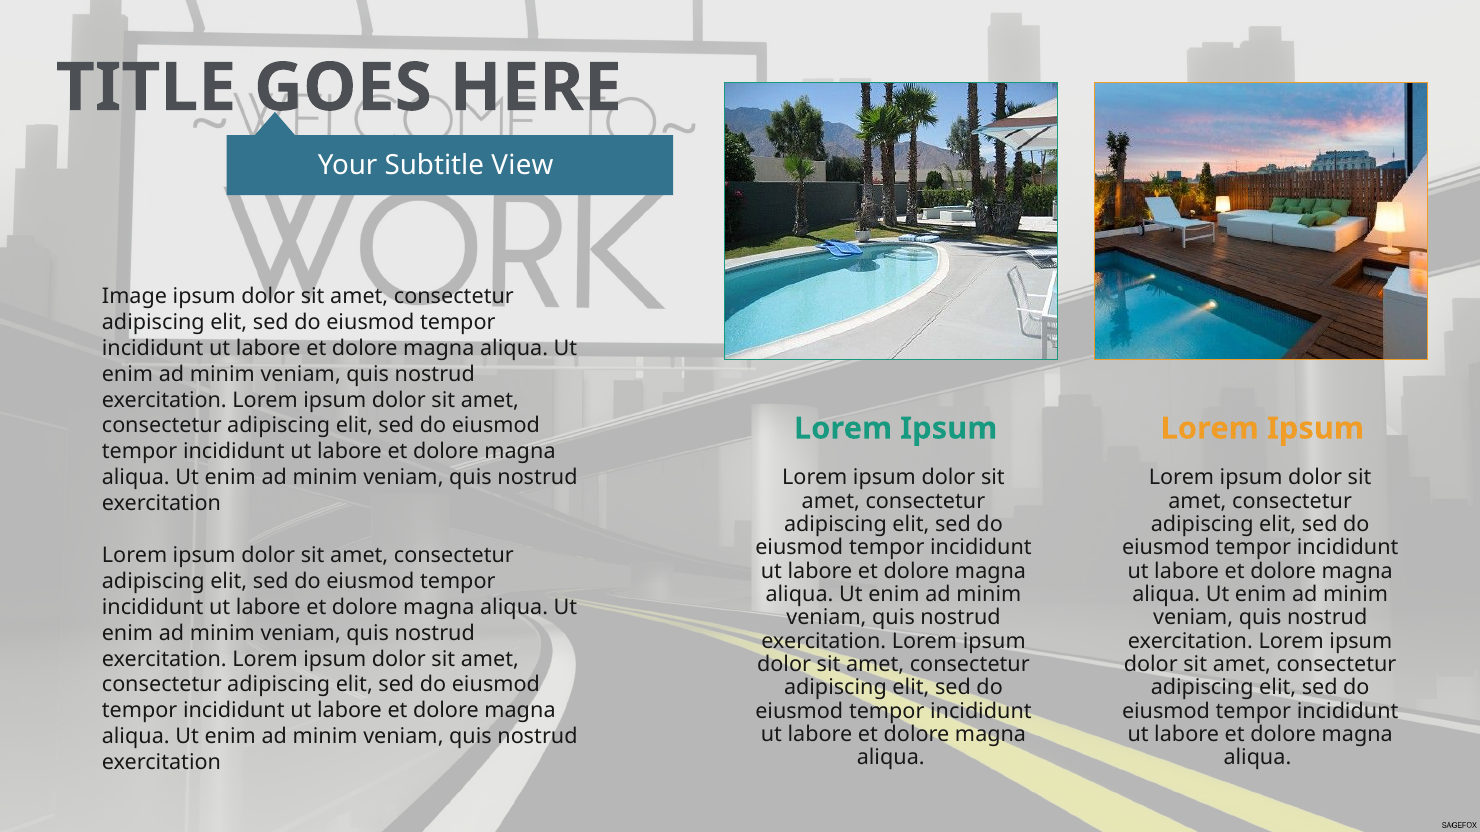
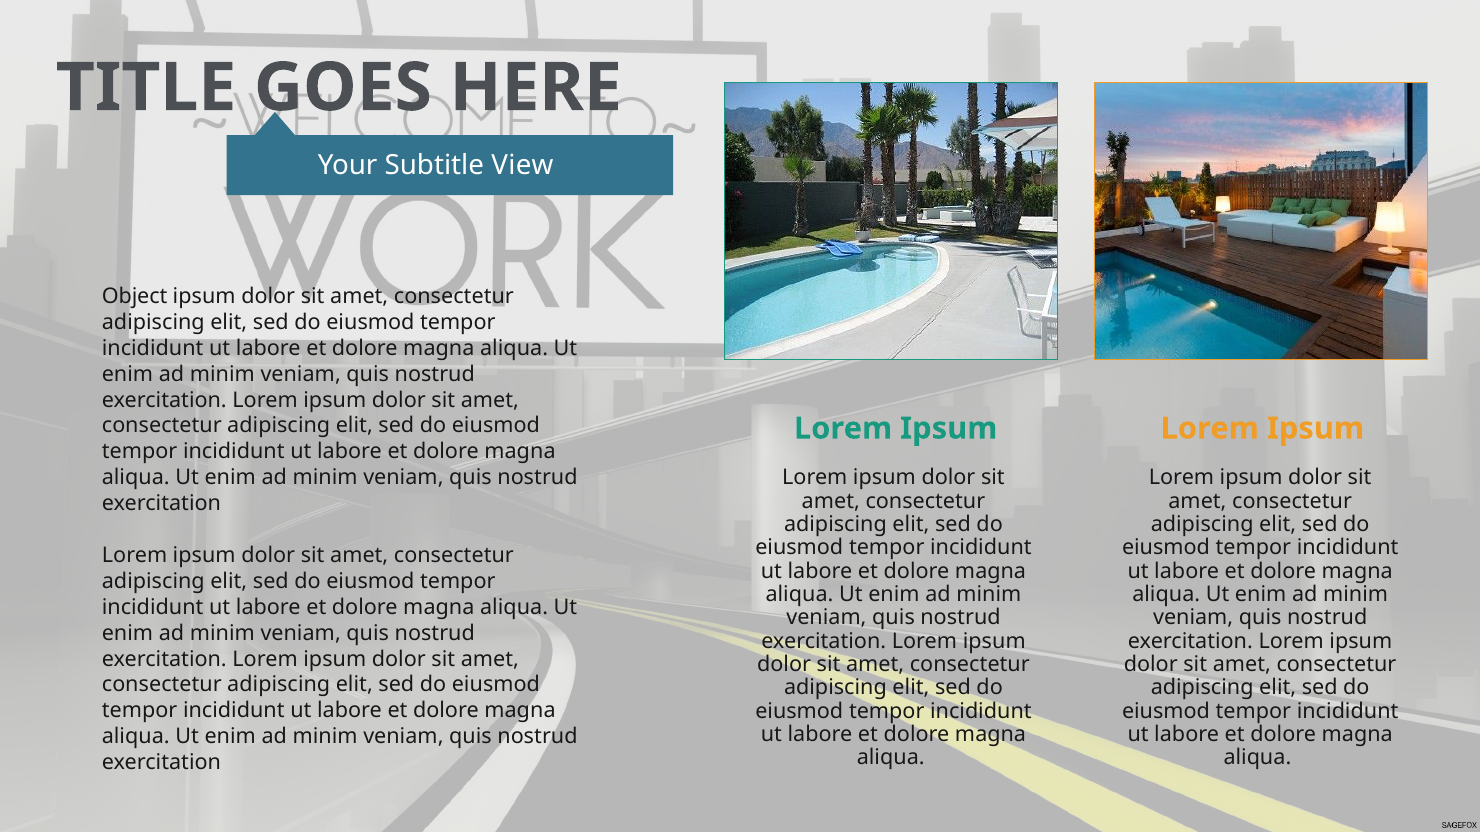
Image: Image -> Object (135, 297)
